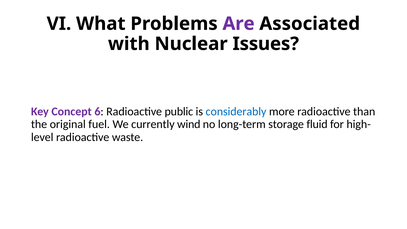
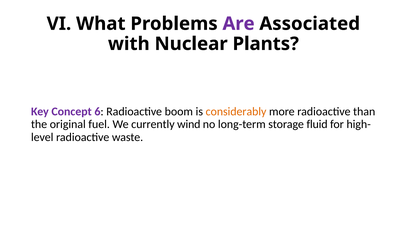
Issues: Issues -> Plants (266, 44)
public: public -> boom (179, 111)
considerably colour: blue -> orange (236, 111)
